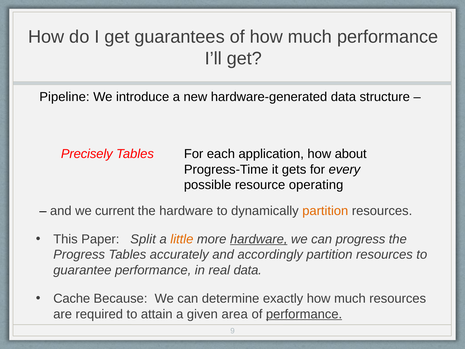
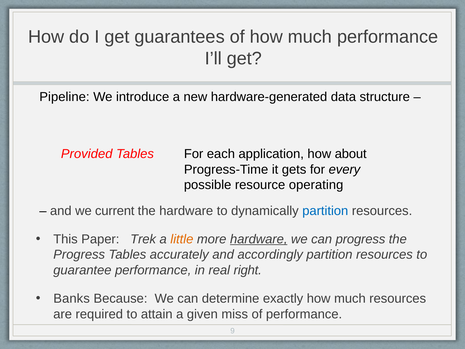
Precisely: Precisely -> Provided (87, 154)
partition colour: orange -> blue (325, 211)
Split: Split -> Trek (143, 239)
real data: data -> right (248, 270)
Cache: Cache -> Banks (72, 298)
area: area -> miss (235, 314)
performance underline: present -> none (304, 314)
